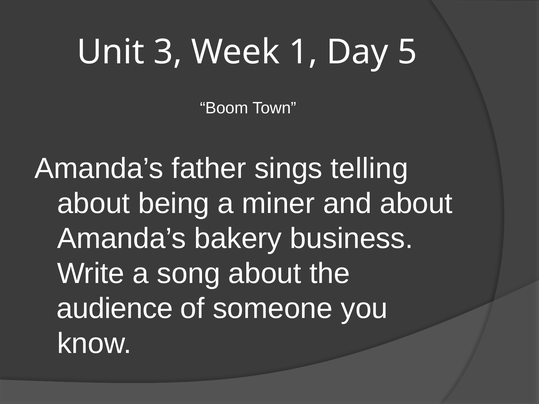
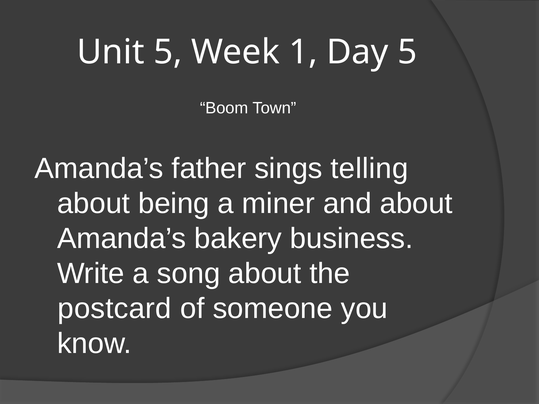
Unit 3: 3 -> 5 (168, 52)
audience: audience -> postcard (114, 309)
